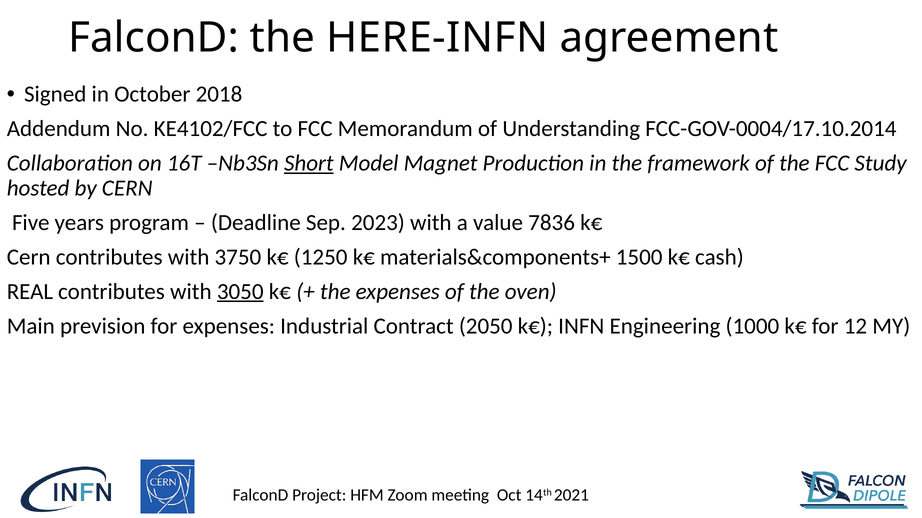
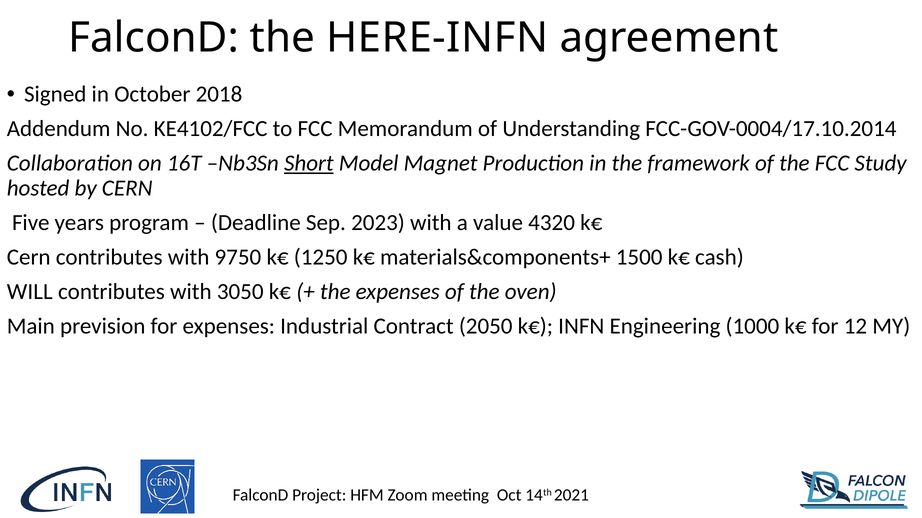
7836: 7836 -> 4320 (552, 223)
3750: 3750 -> 9750 (238, 257)
REAL: REAL -> WILL (30, 292)
3050 underline: present -> none (240, 292)
